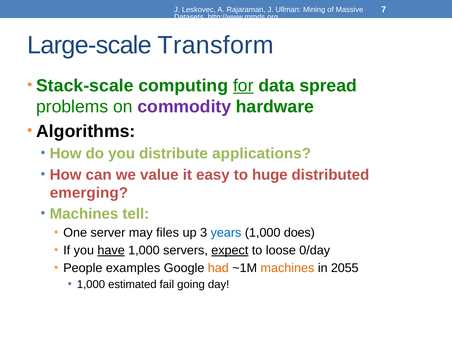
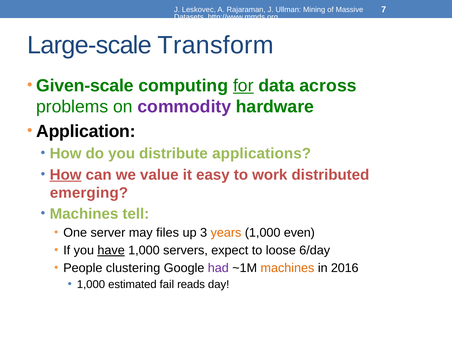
Stack-scale: Stack-scale -> Given-scale (85, 86)
spread: spread -> across (328, 86)
Algorithms: Algorithms -> Application (86, 131)
How underline: none -> present (66, 175)
huge: huge -> work (270, 175)
years colour: blue -> orange (226, 233)
does: does -> even (299, 233)
expect underline: present -> none (230, 250)
0/day: 0/day -> 6/day (315, 250)
examples: examples -> clustering (133, 268)
had colour: orange -> purple (218, 268)
2055: 2055 -> 2016 (345, 268)
going: going -> reads (191, 284)
